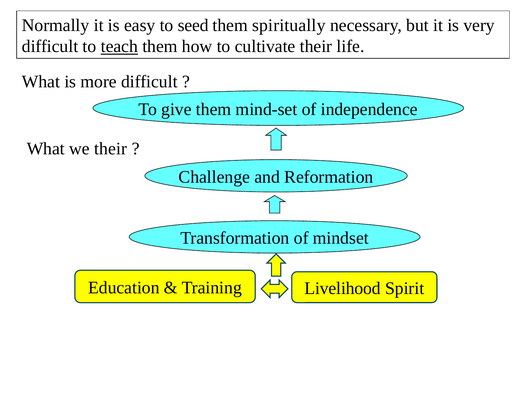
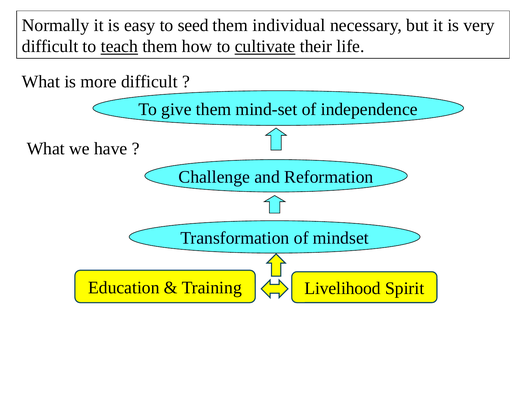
spiritually: spiritually -> individual (289, 25)
cultivate underline: none -> present (265, 46)
we their: their -> have (111, 149)
